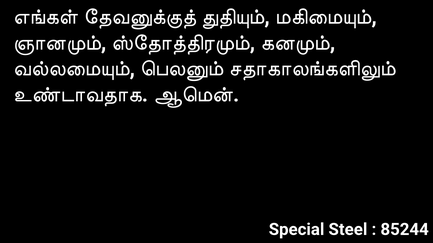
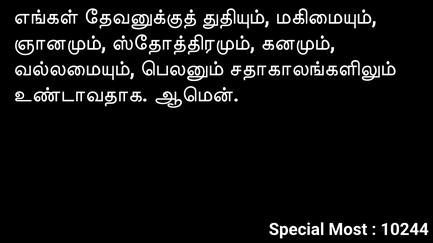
Steel: Steel -> Most (348, 230)
85244: 85244 -> 10244 (405, 230)
